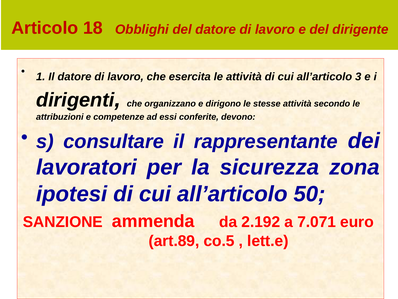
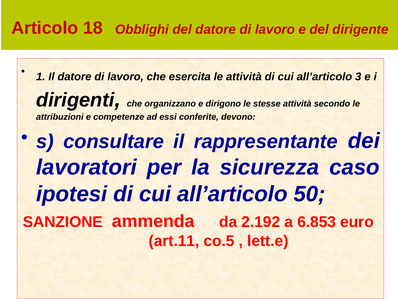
zona: zona -> caso (354, 167)
7.071: 7.071 -> 6.853 (317, 222)
art.89: art.89 -> art.11 (174, 241)
